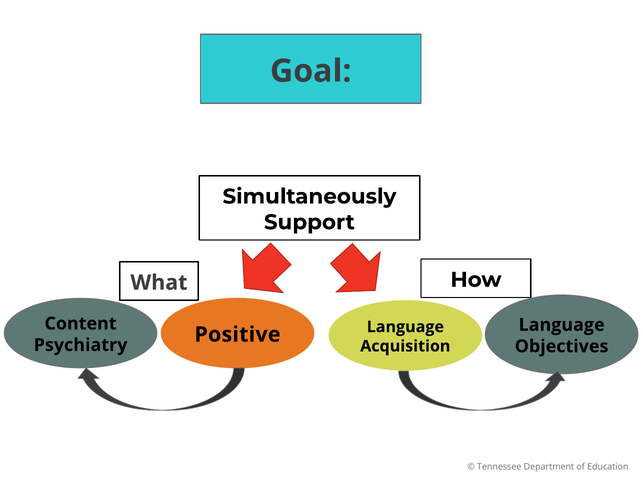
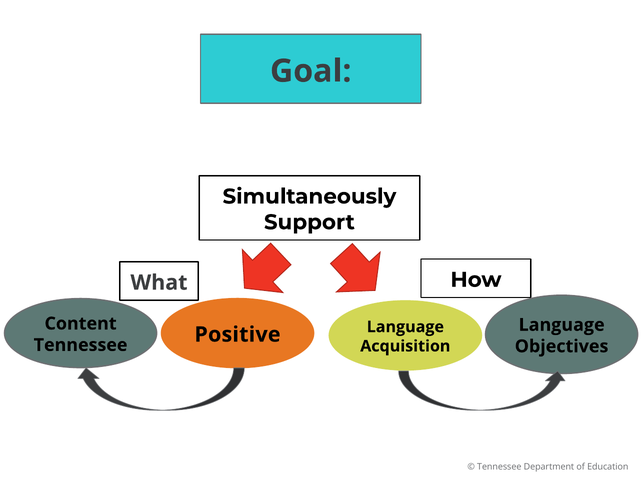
Psychiatry: Psychiatry -> Tennessee (81, 345)
